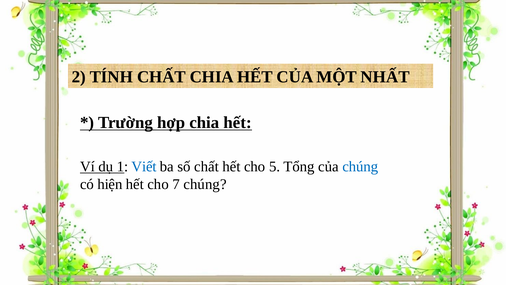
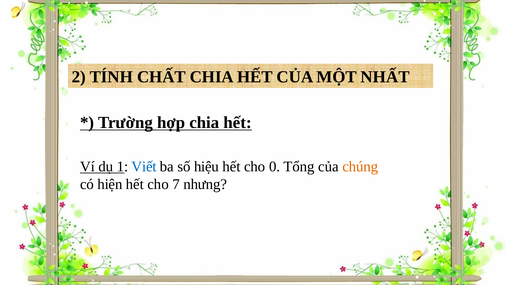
số chất: chất -> hiệu (207, 166)
5: 5 -> 0 (275, 166)
chúng colour: blue -> orange (360, 166)
7 chúng: chúng -> nhưng (205, 184)
